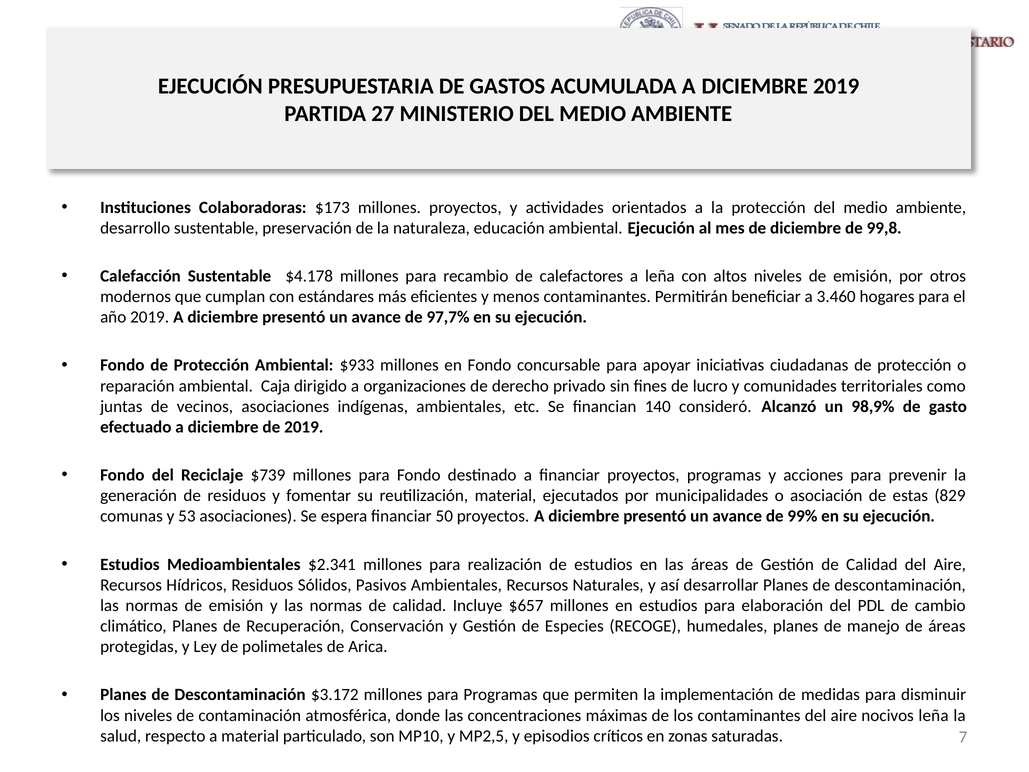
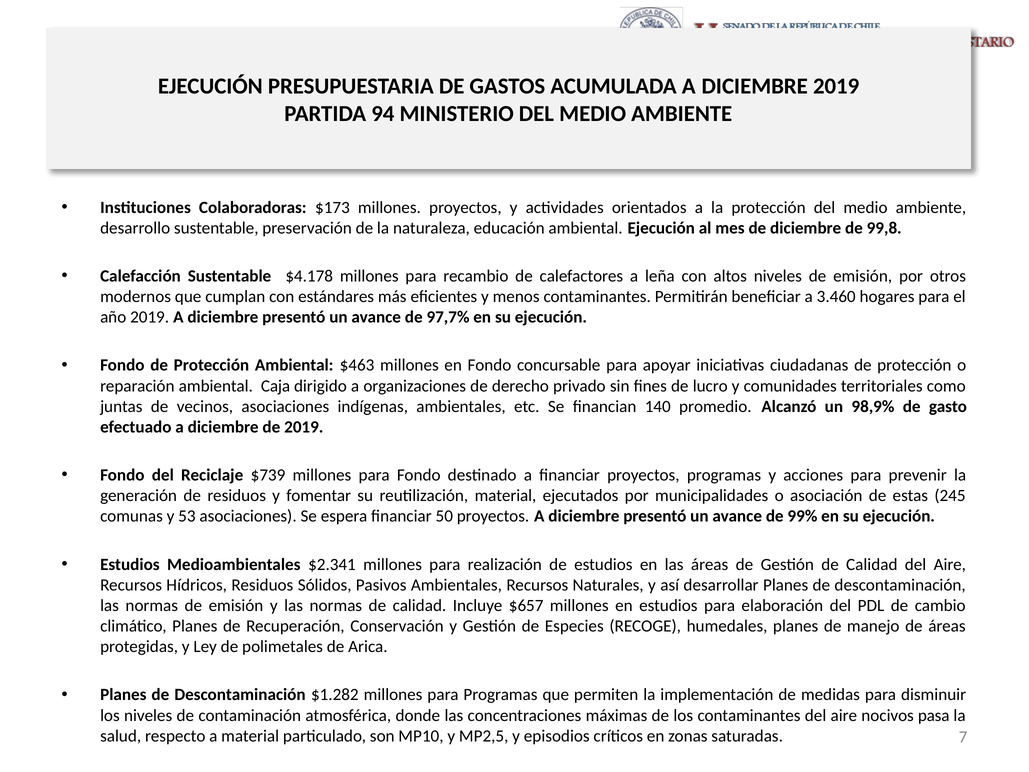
27: 27 -> 94 (383, 114)
$933: $933 -> $463 (357, 365)
consideró: consideró -> promedio (715, 406)
829: 829 -> 245 (950, 496)
$3.172: $3.172 -> $1.282 (335, 695)
nocivos leña: leña -> pasa (934, 715)
